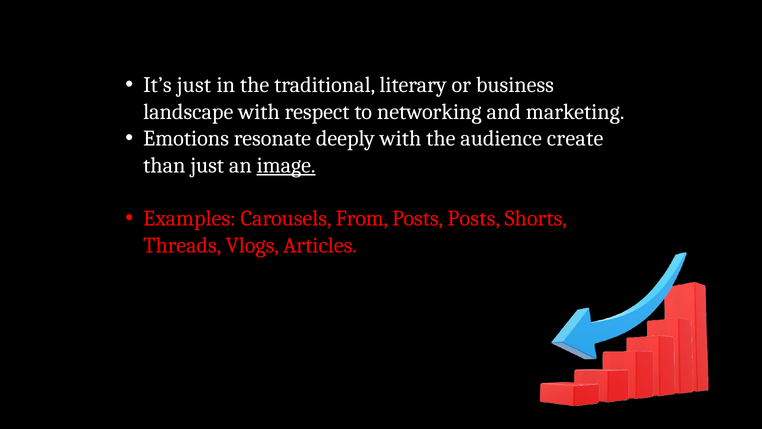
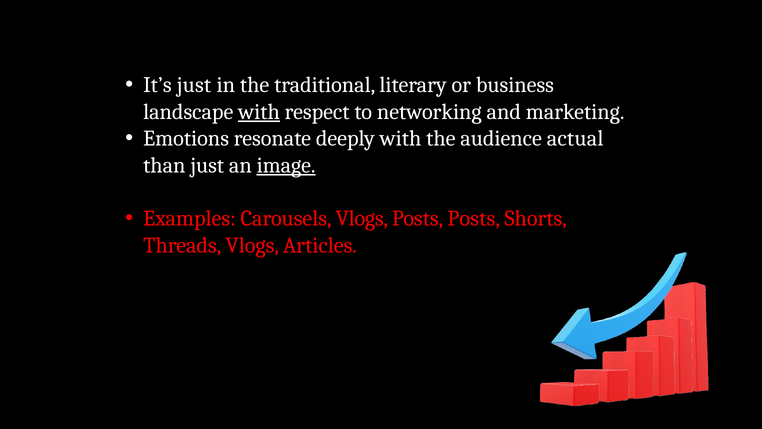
with underline: none -> present (259, 112)
create: create -> actual (575, 138)
Carousels From: From -> Vlogs (362, 218)
